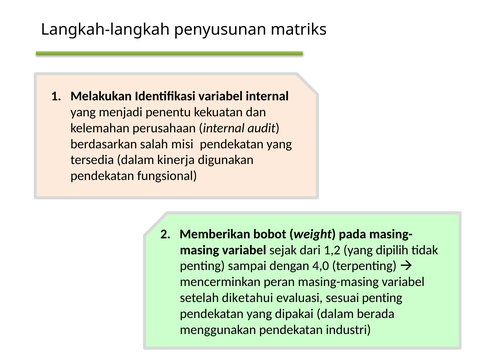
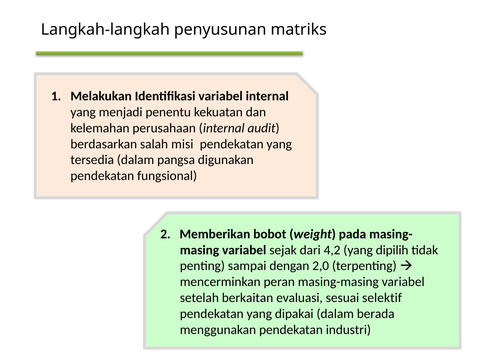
kinerja: kinerja -> pangsa (176, 160)
1,2: 1,2 -> 4,2 (332, 250)
4,0: 4,0 -> 2,0 (321, 266)
diketahui: diketahui -> berkaitan (248, 298)
sesuai penting: penting -> selektif (382, 298)
